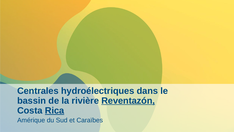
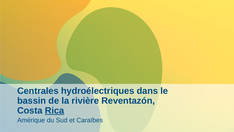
Reventazón underline: present -> none (128, 100)
